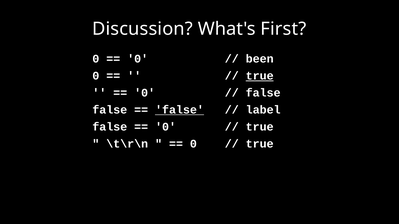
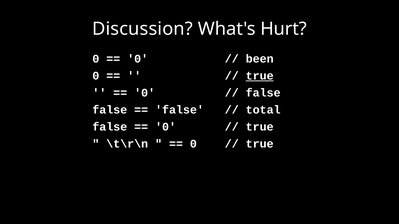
First: First -> Hurt (284, 29)
false underline: present -> none (179, 110)
label: label -> total (263, 110)
